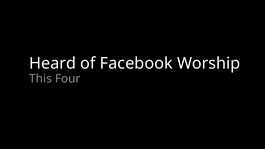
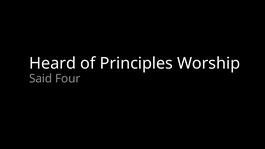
Facebook: Facebook -> Principles (136, 63)
This: This -> Said (41, 79)
